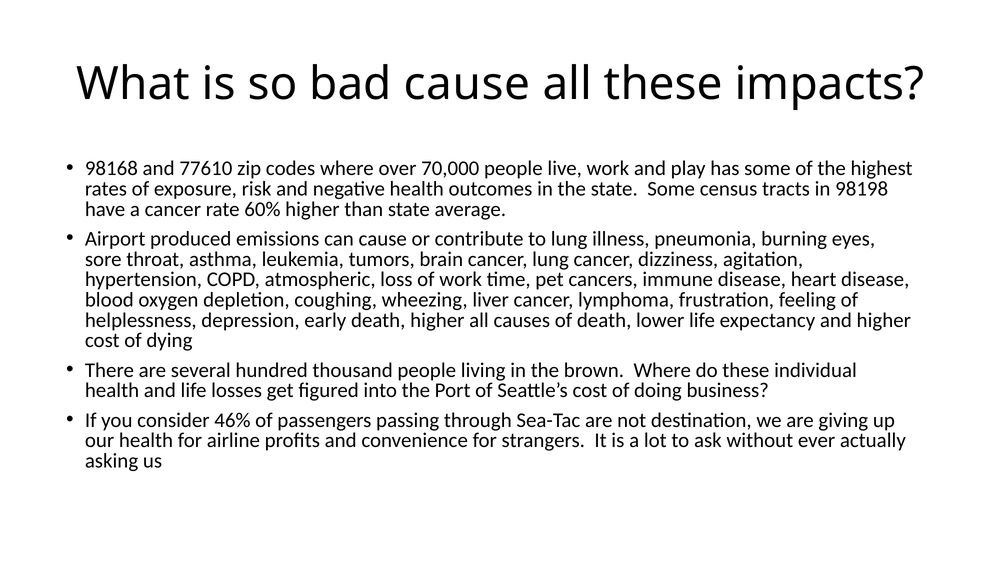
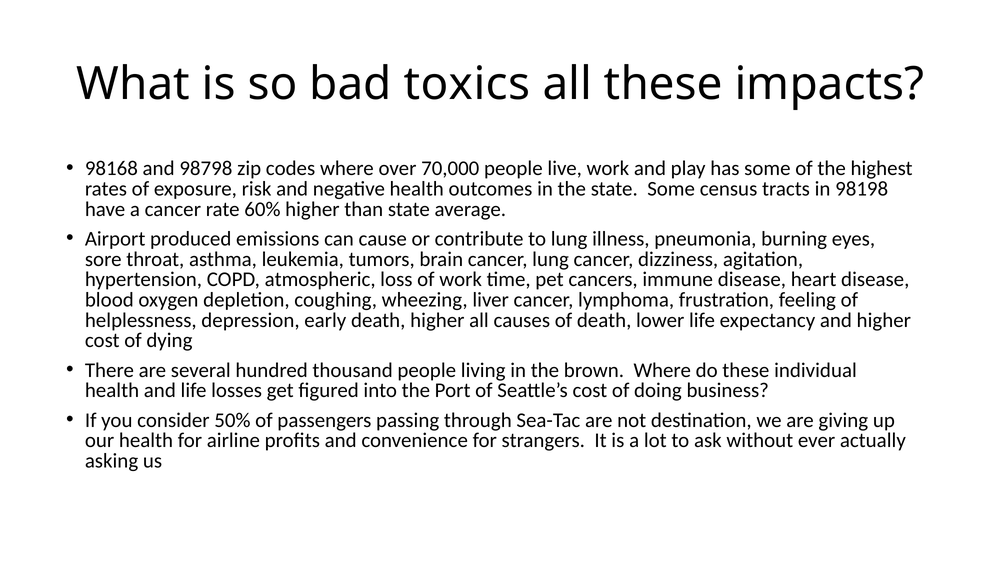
bad cause: cause -> toxics (467, 84)
77610: 77610 -> 98798 (206, 169)
46%: 46% -> 50% (232, 420)
